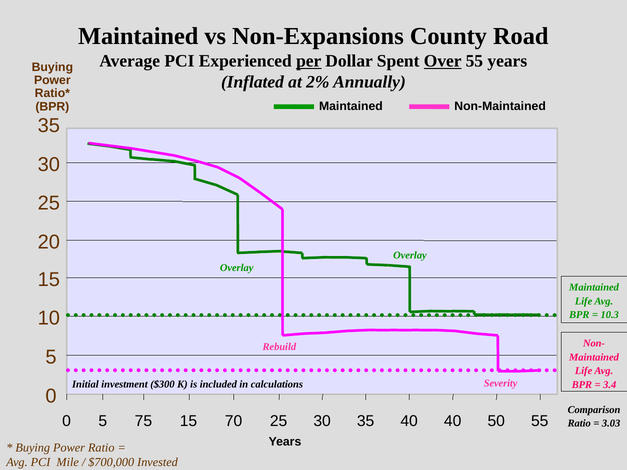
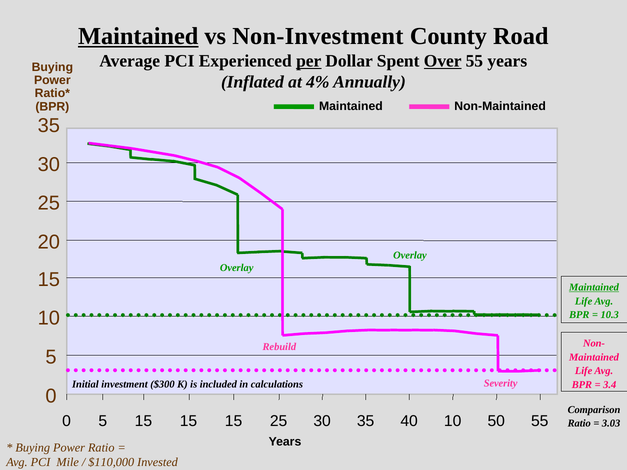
Maintained underline: none -> present (138, 36)
Non-Expansions: Non-Expansions -> Non-Investment (318, 36)
2%: 2% -> 4% (318, 82)
Maintained underline: none -> present (594, 288)
5 75: 75 -> 15 (143, 421)
70: 70 -> 15 (234, 421)
35 40: 40 -> 10 (453, 421)
$700,000: $700,000 -> $110,000 (111, 463)
